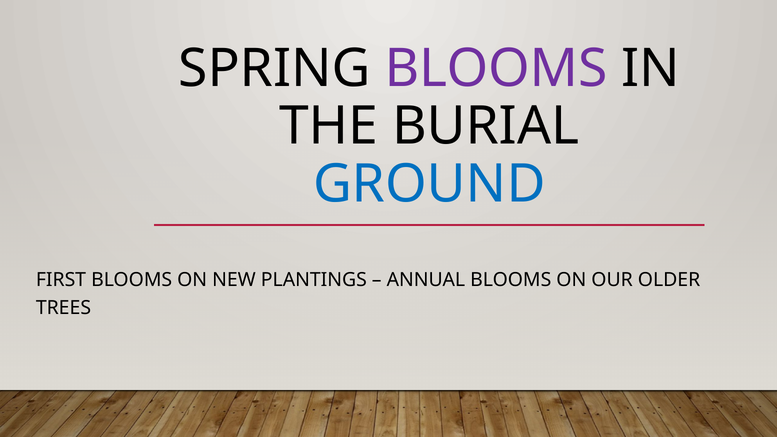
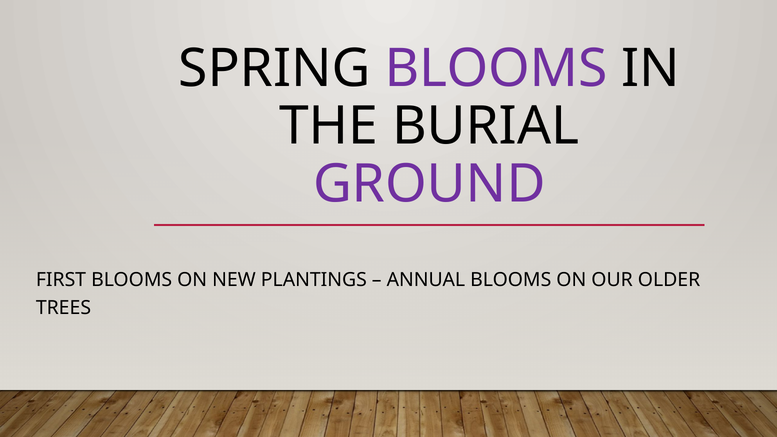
GROUND colour: blue -> purple (429, 184)
